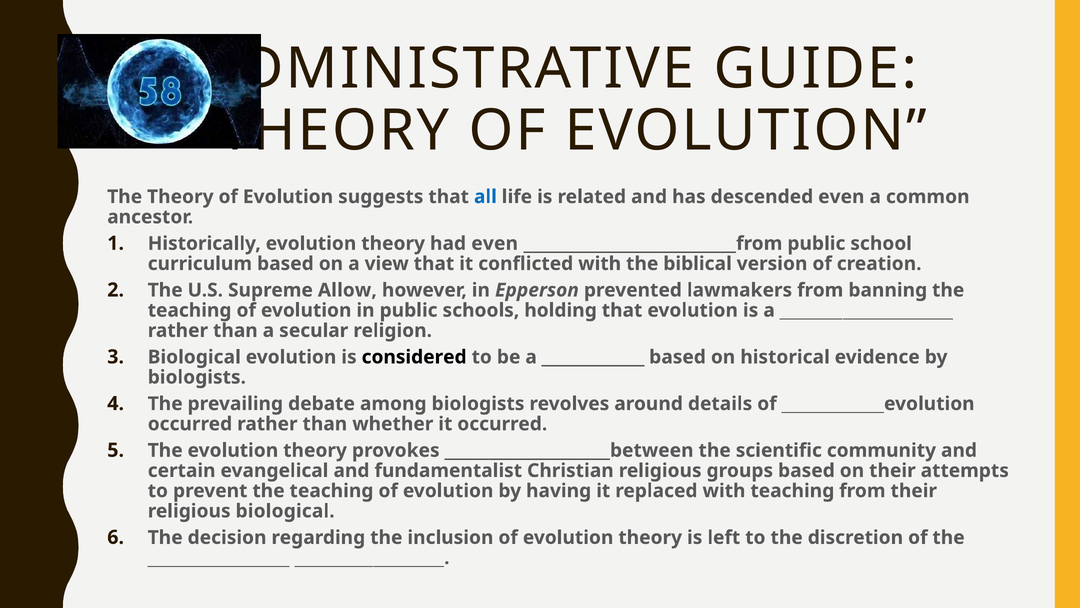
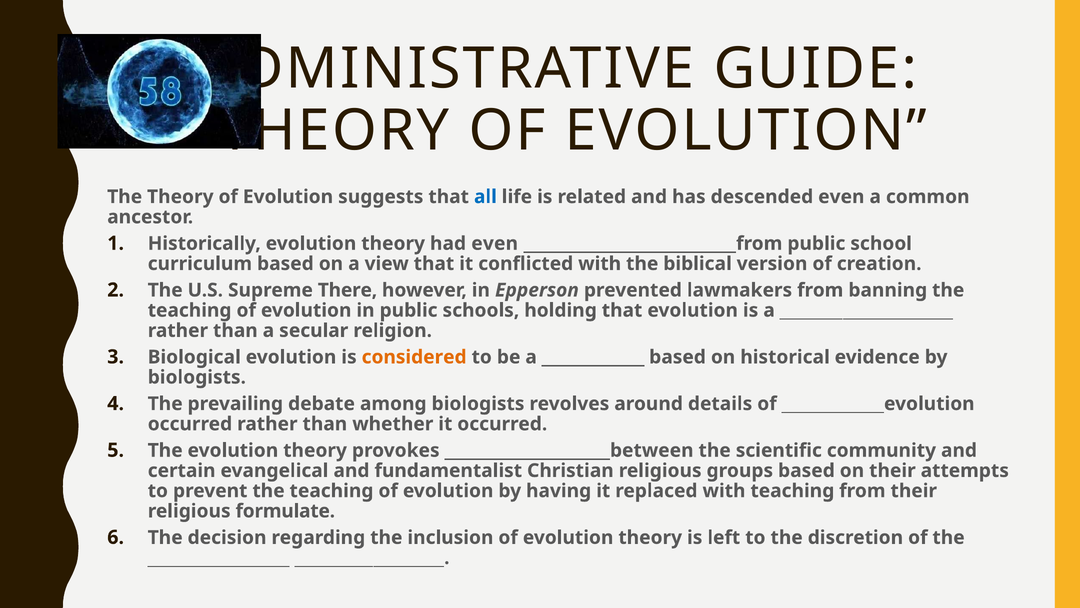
Allow: Allow -> There (347, 290)
considered colour: black -> orange (414, 357)
religious biological: biological -> formulate (285, 511)
